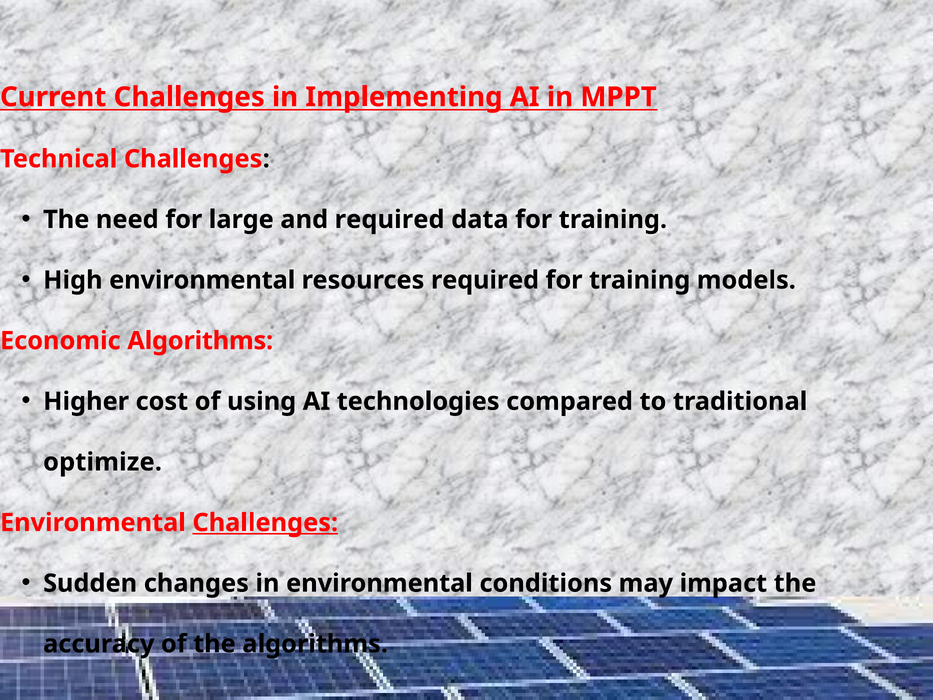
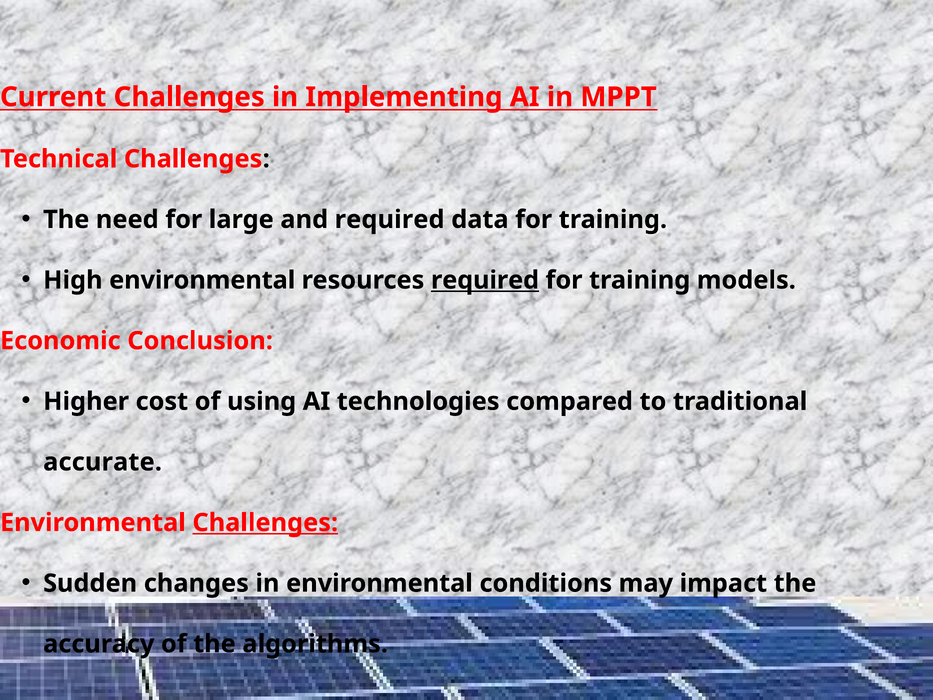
required underline: none -> present (485, 280)
Economic Algorithms: Algorithms -> Conclusion (200, 341)
optimize: optimize -> accurate (103, 462)
